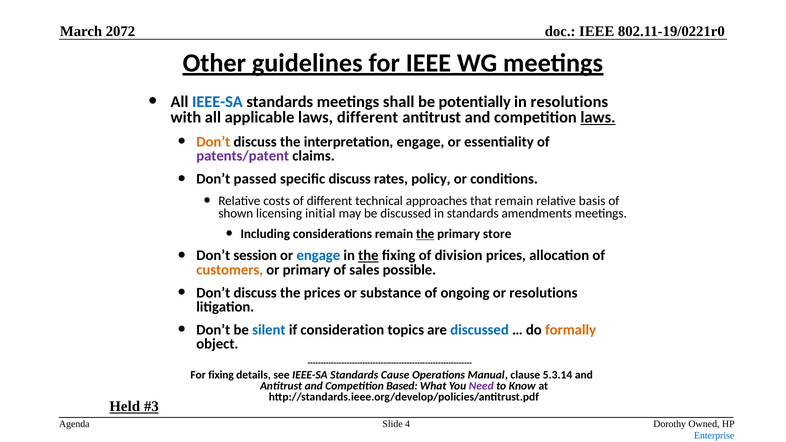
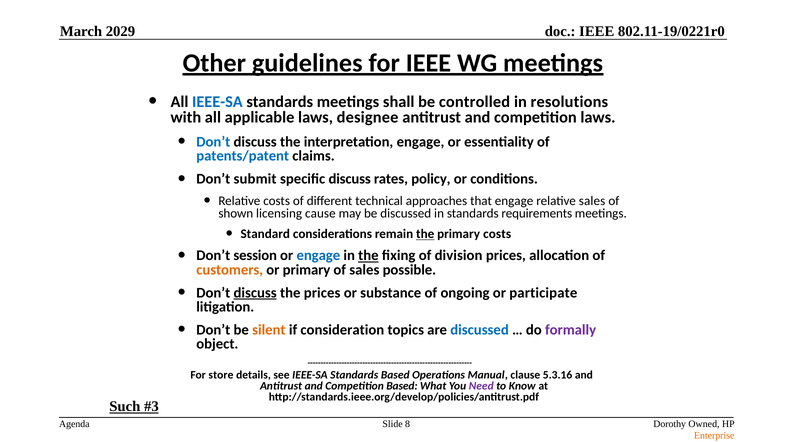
2072: 2072 -> 2029 (120, 31)
potentially: potentially -> controlled (475, 102)
laws different: different -> designee (368, 117)
laws underline: present -> none (598, 117)
Don’t colour: orange -> blue (213, 142)
patents/patent colour: purple -> blue (243, 156)
passed: passed -> submit (255, 179)
that remain: remain -> engage (514, 201)
relative basis: basis -> sales (592, 201)
initial: initial -> cause (320, 214)
amendments: amendments -> requirements (537, 214)
Including: Including -> Standard (265, 234)
primary store: store -> costs (497, 234)
discuss underline: none -> present (255, 293)
or resolutions: resolutions -> participate (543, 293)
silent colour: blue -> orange (269, 330)
formally colour: orange -> purple (571, 330)
For fixing: fixing -> store (221, 375)
Standards Cause: Cause -> Based (395, 375)
5.3.14: 5.3.14 -> 5.3.16 (558, 375)
Held: Held -> Such (125, 406)
4: 4 -> 8 (408, 424)
Enterprise colour: blue -> orange (714, 436)
